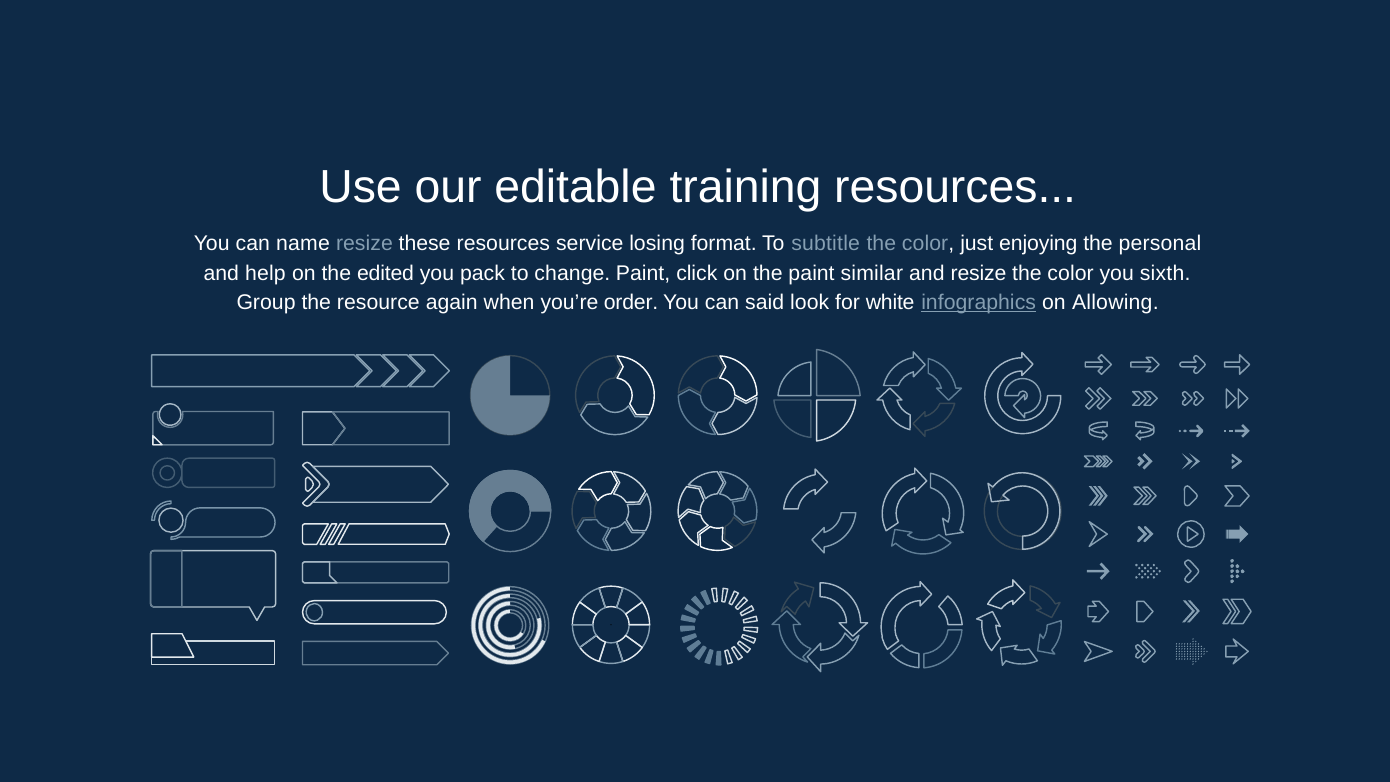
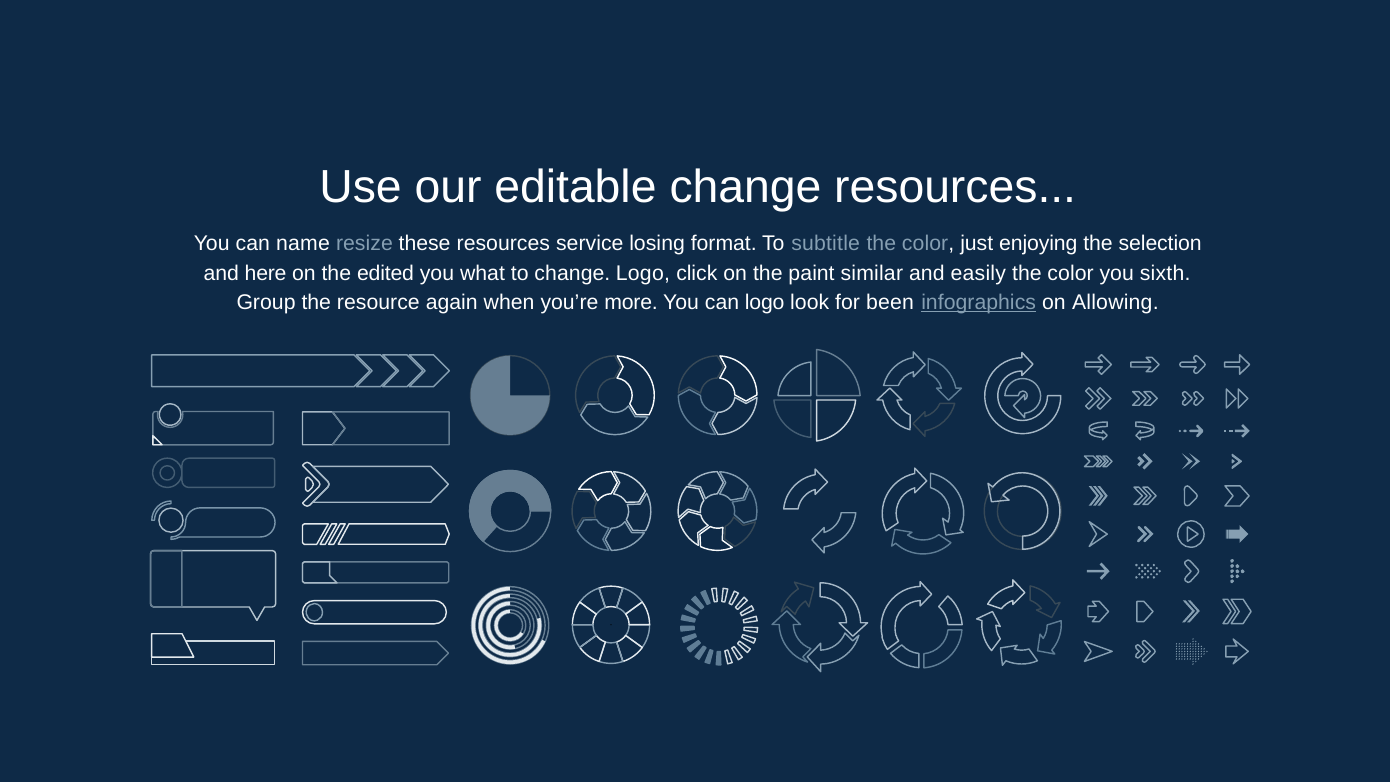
editable training: training -> change (745, 187)
personal: personal -> selection (1160, 244)
help: help -> here (266, 273)
pack: pack -> what (483, 273)
change Paint: Paint -> Logo (643, 273)
and resize: resize -> easily (978, 273)
order: order -> more (631, 302)
can said: said -> logo (765, 302)
white: white -> been (890, 302)
